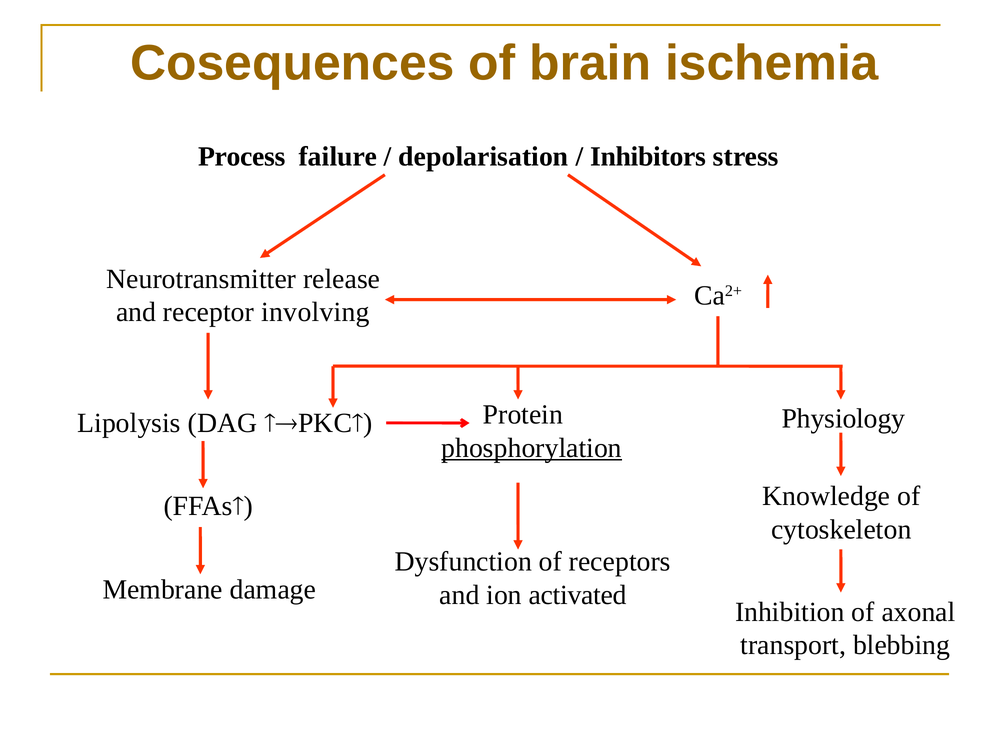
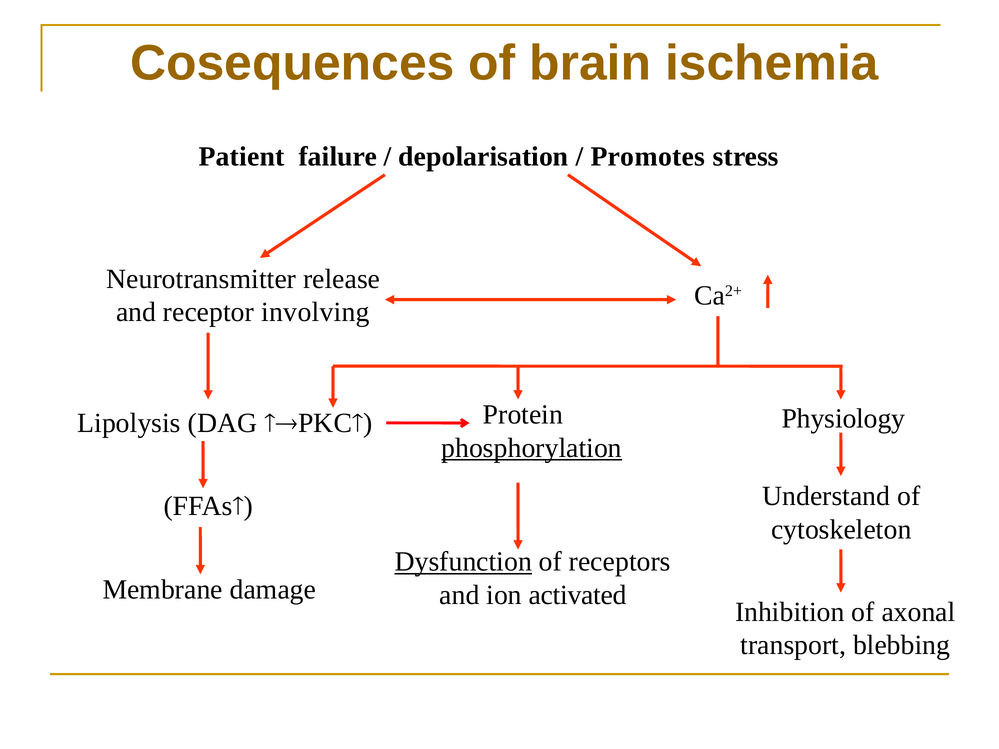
Process: Process -> Patient (242, 157)
Inhibitors: Inhibitors -> Promotes (648, 157)
Knowledge: Knowledge -> Understand (826, 496)
Dysfunction underline: none -> present (463, 562)
